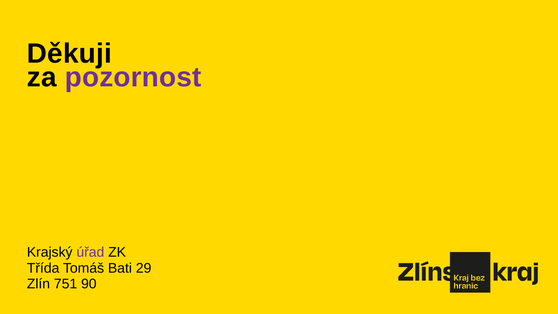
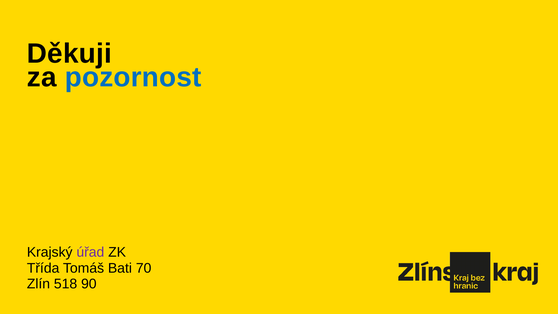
pozornost colour: purple -> blue (133, 77)
29: 29 -> 70 (144, 268)
751: 751 -> 518 (66, 284)
